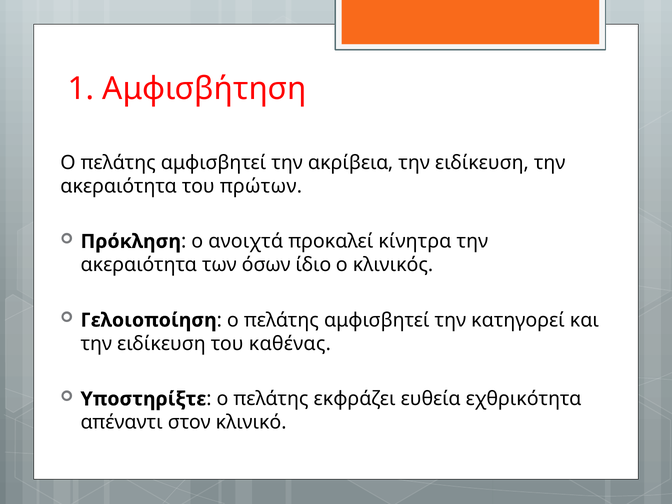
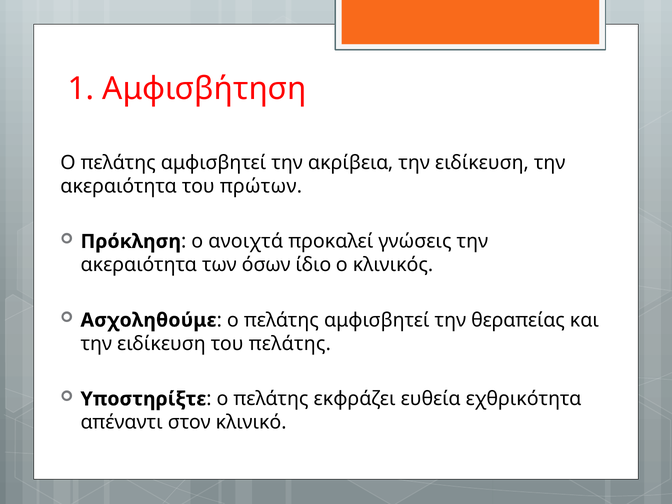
κίνητρα: κίνητρα -> γνώσεις (415, 241)
Γελοιοποίηση: Γελοιοποίηση -> Ασχοληθούμε (149, 320)
κατηγορεί: κατηγορεί -> θεραπείας (518, 320)
του καθένας: καθένας -> πελάτης (290, 344)
